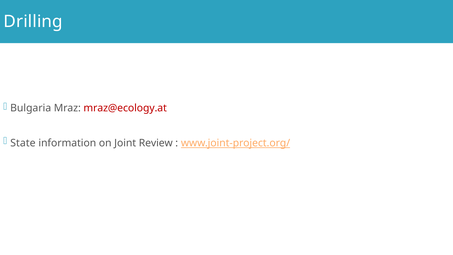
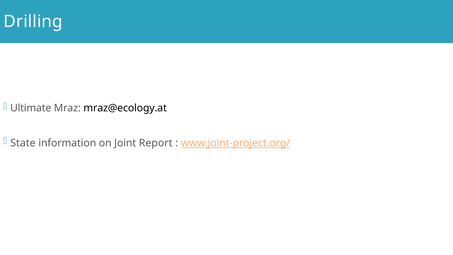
Bulgaria: Bulgaria -> Ultimate (31, 108)
mraz@ecology.at colour: red -> black (125, 108)
Review: Review -> Report (156, 143)
